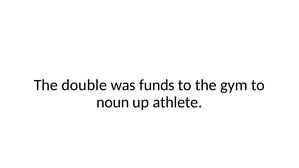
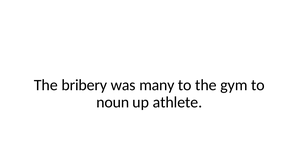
double: double -> bribery (84, 85)
funds: funds -> many (157, 85)
